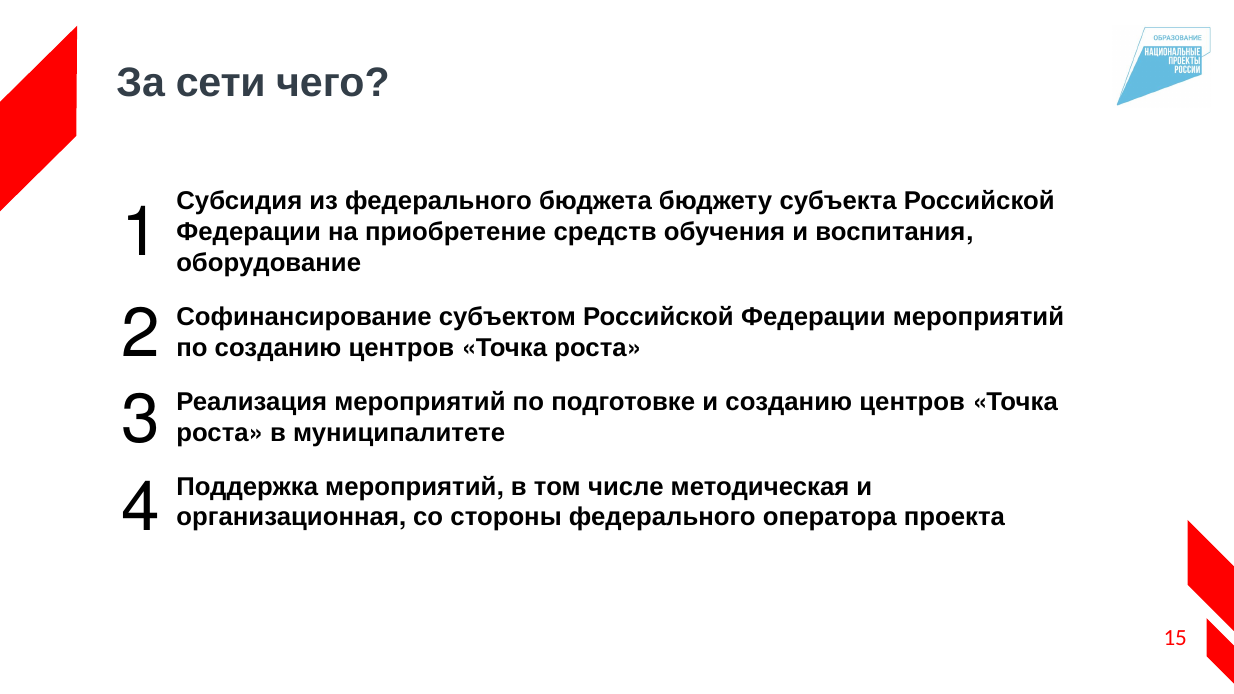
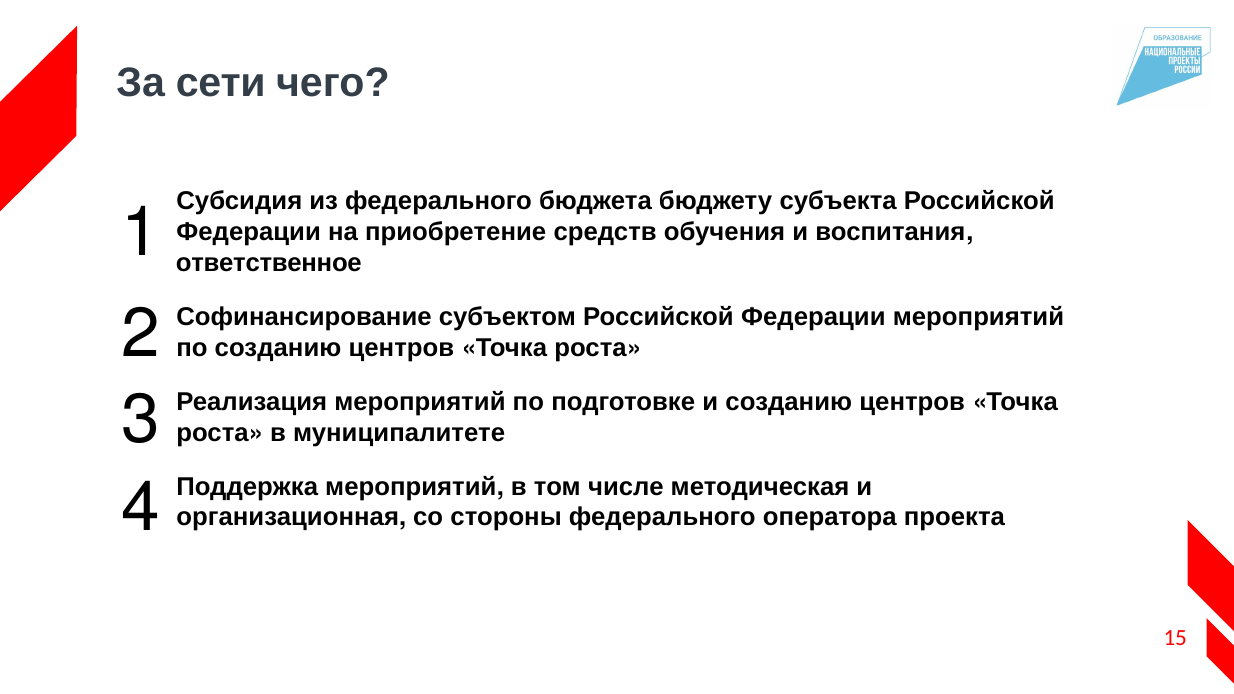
оборудование: оборудование -> ответственное (269, 263)
